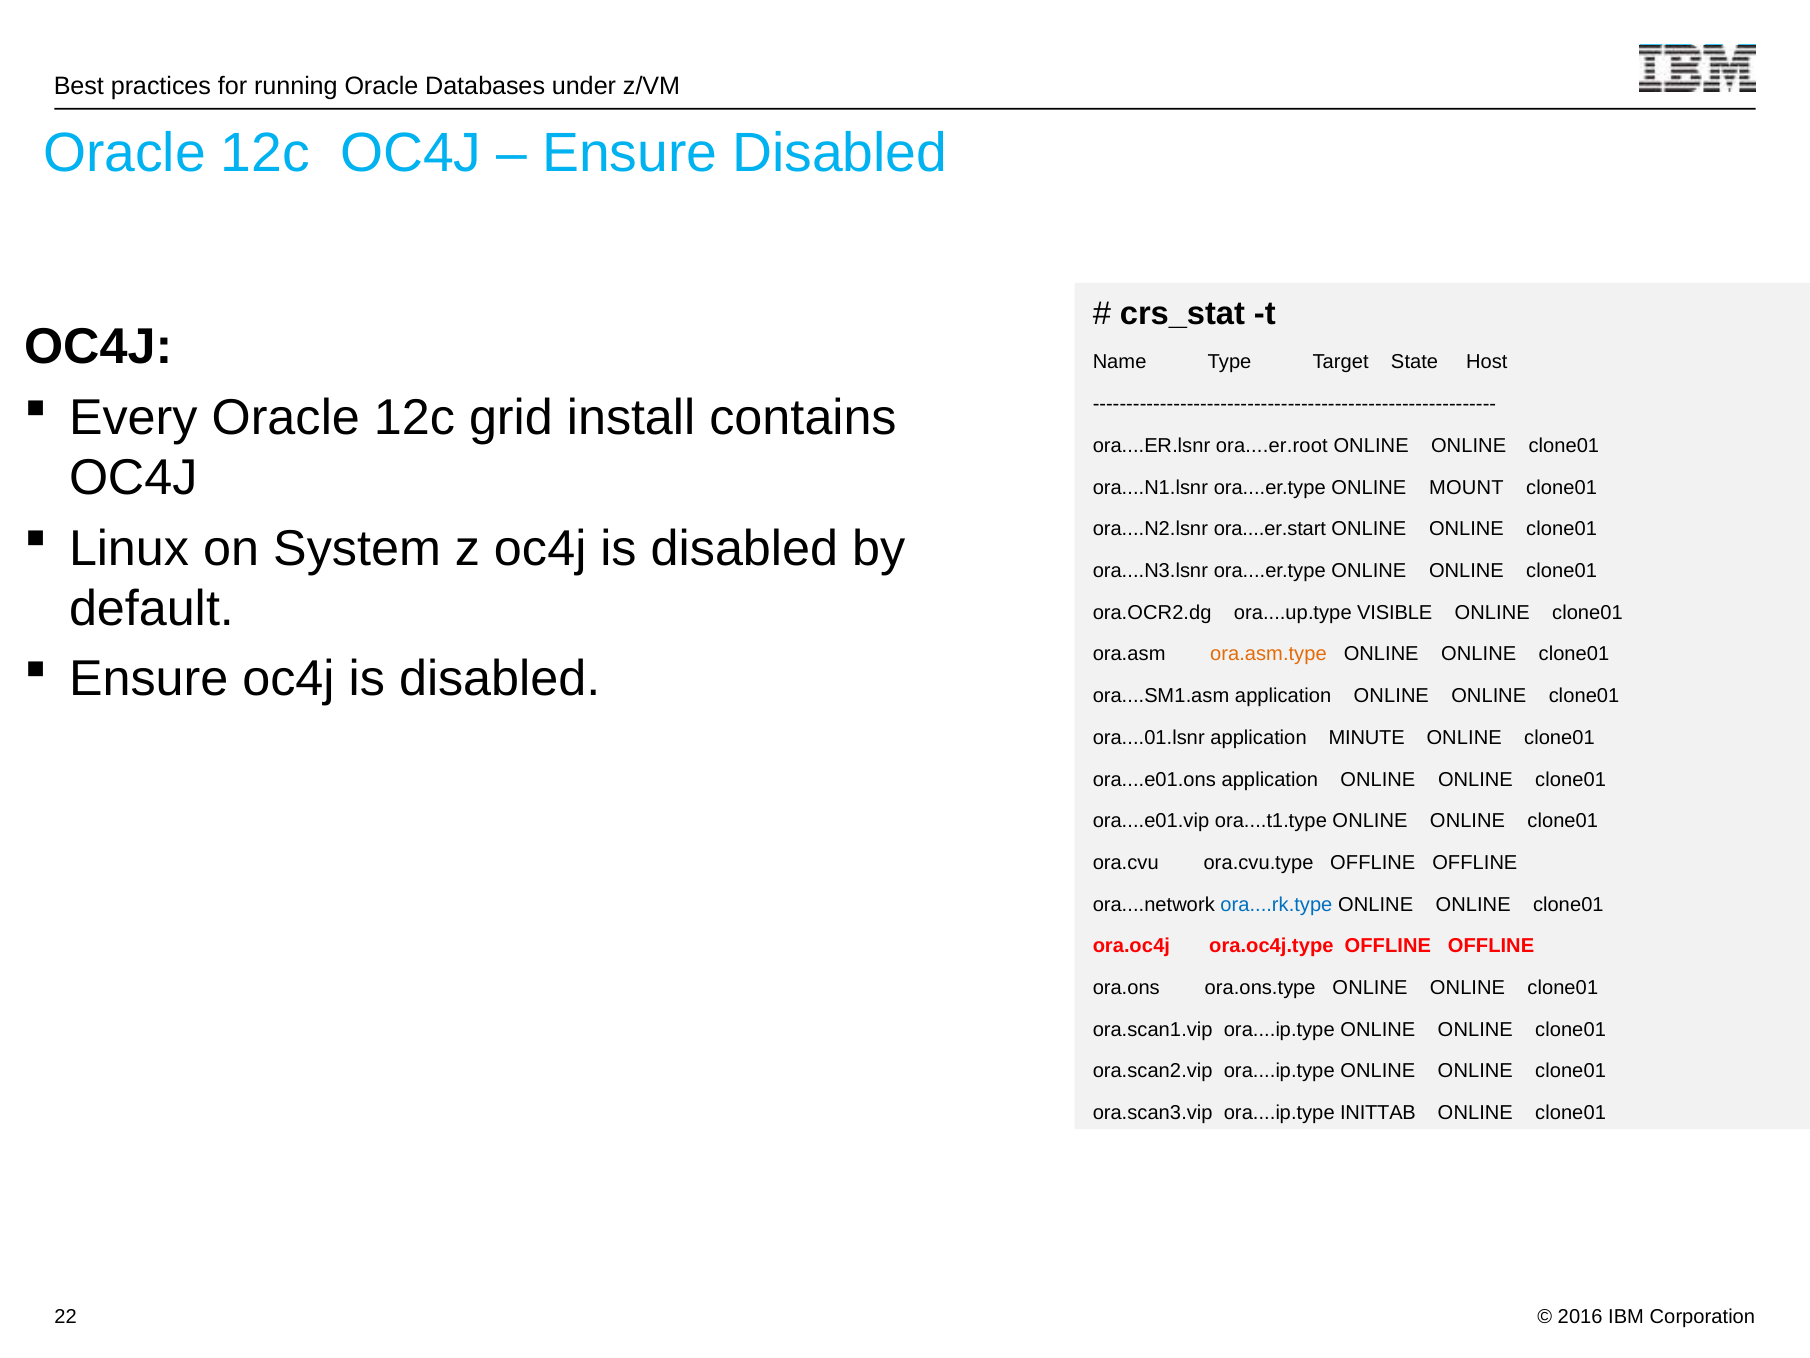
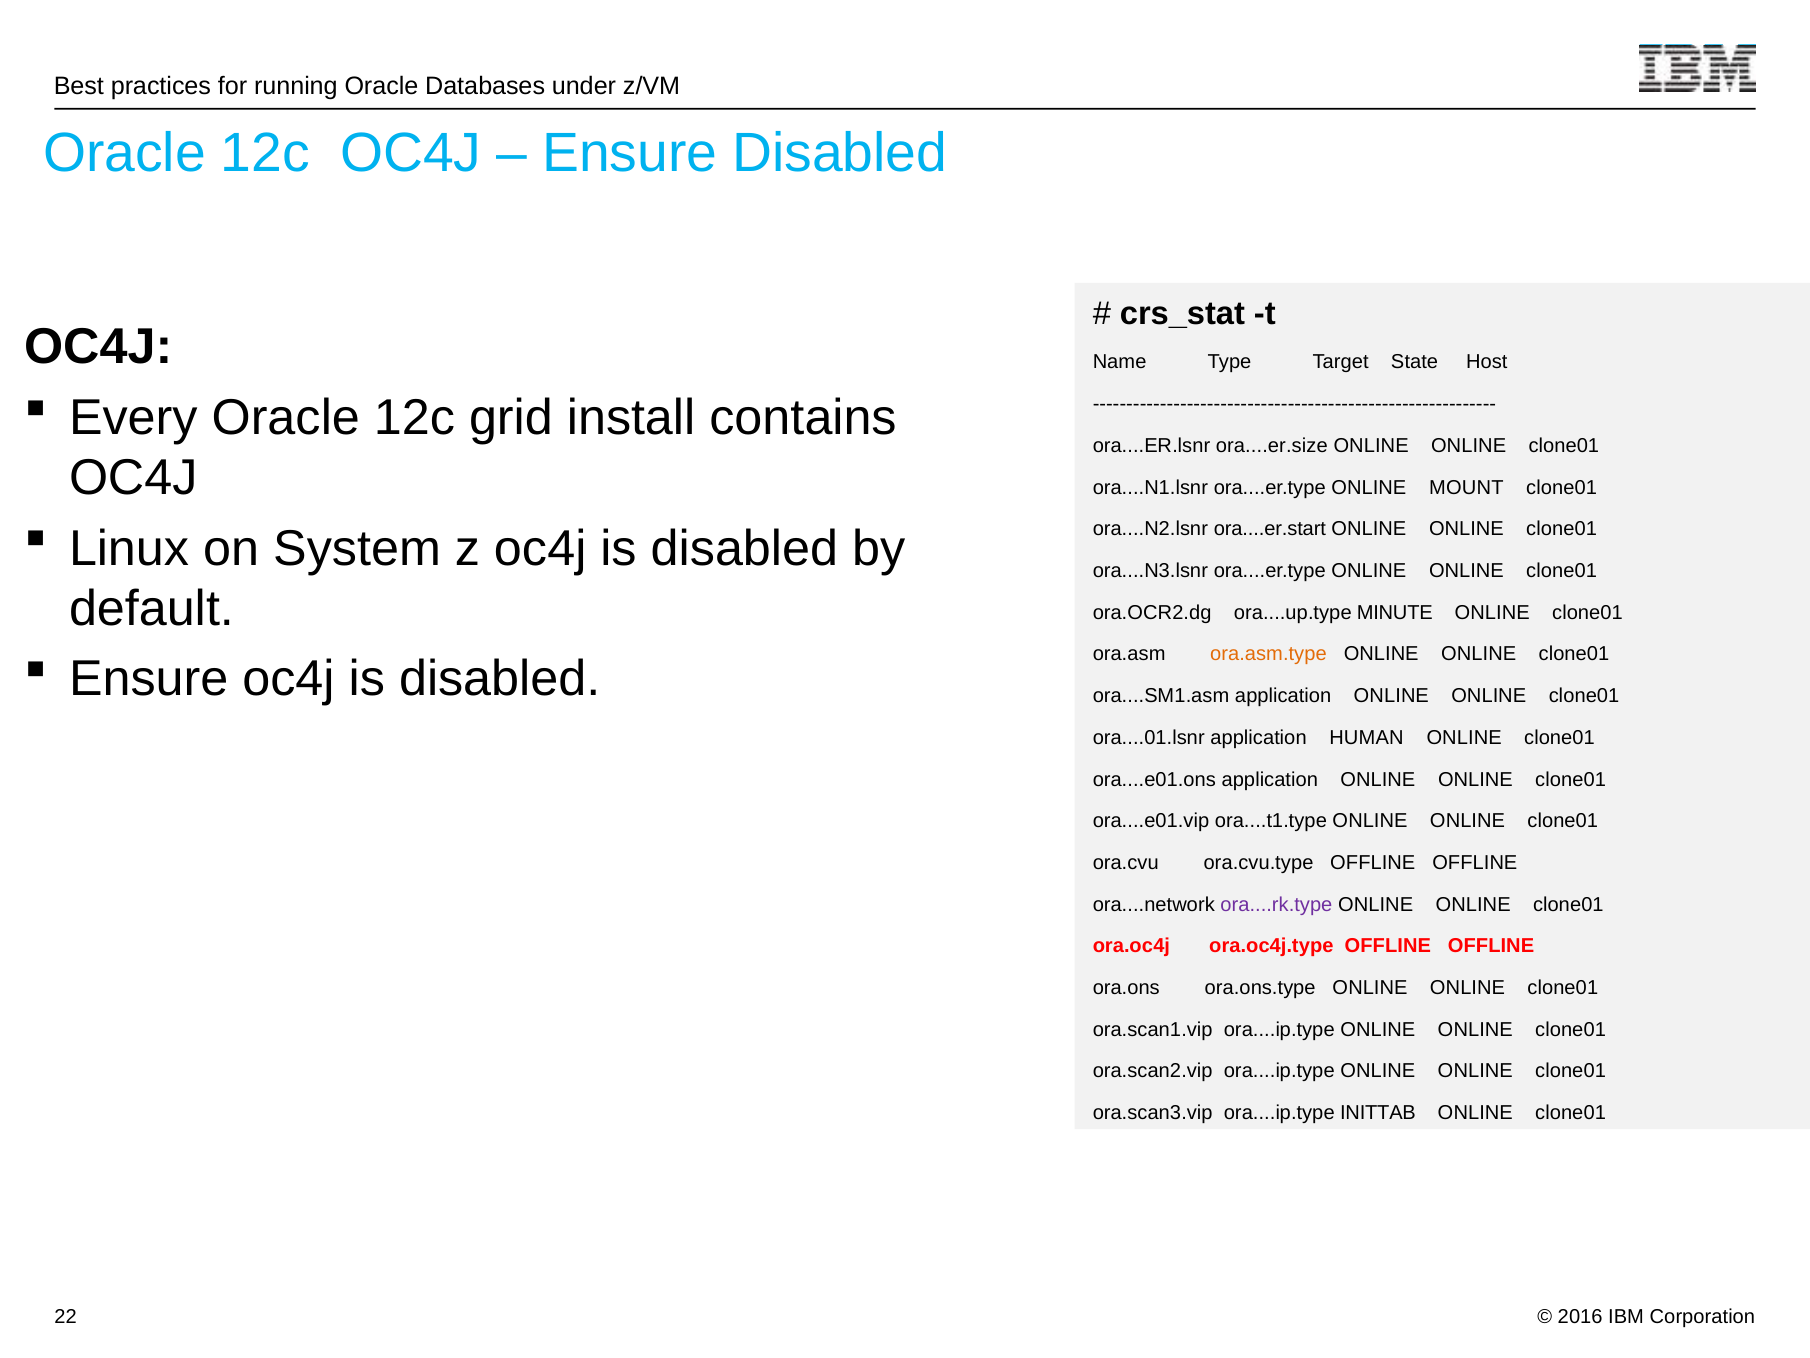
ora....er.root: ora....er.root -> ora....er.size (1272, 446)
VISIBLE: VISIBLE -> MINUTE (1395, 612)
MINUTE: MINUTE -> HUMAN (1366, 737)
ora....rk.type colour: blue -> purple (1276, 904)
